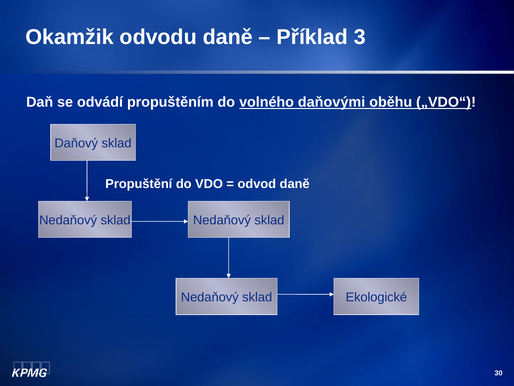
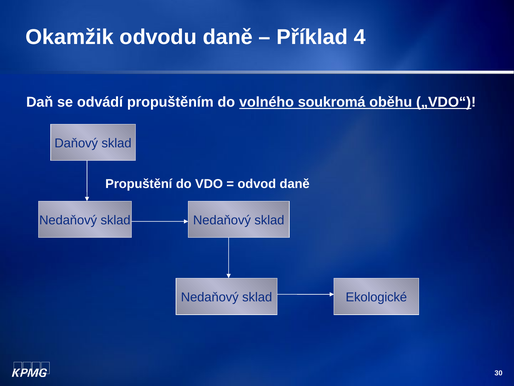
3: 3 -> 4 (360, 37)
daňovými: daňovými -> soukromá (332, 102)
